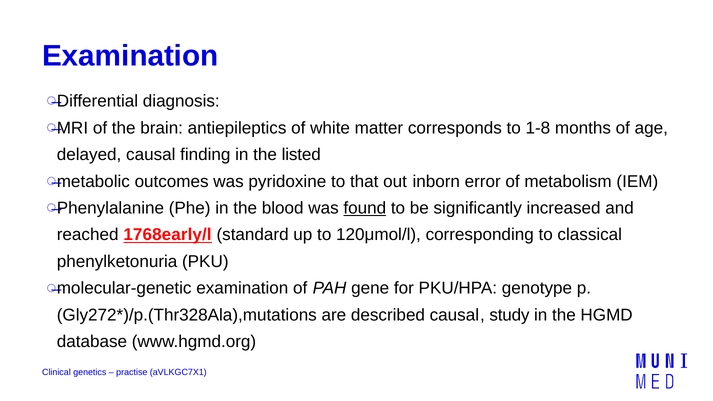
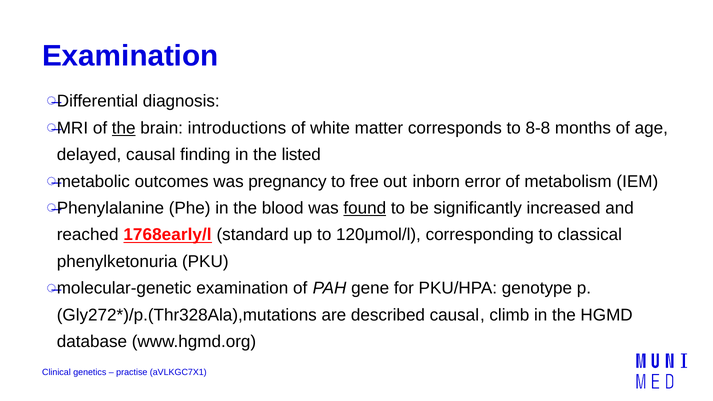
the underline: none -> present (124, 128)
antiepileptics: antiepileptics -> introductions (237, 128)
1-8: 1-8 -> 8-8 (538, 128)
pyridoxine: pyridoxine -> pregnancy (287, 181)
that: that -> free (364, 181)
study: study -> climb (509, 315)
